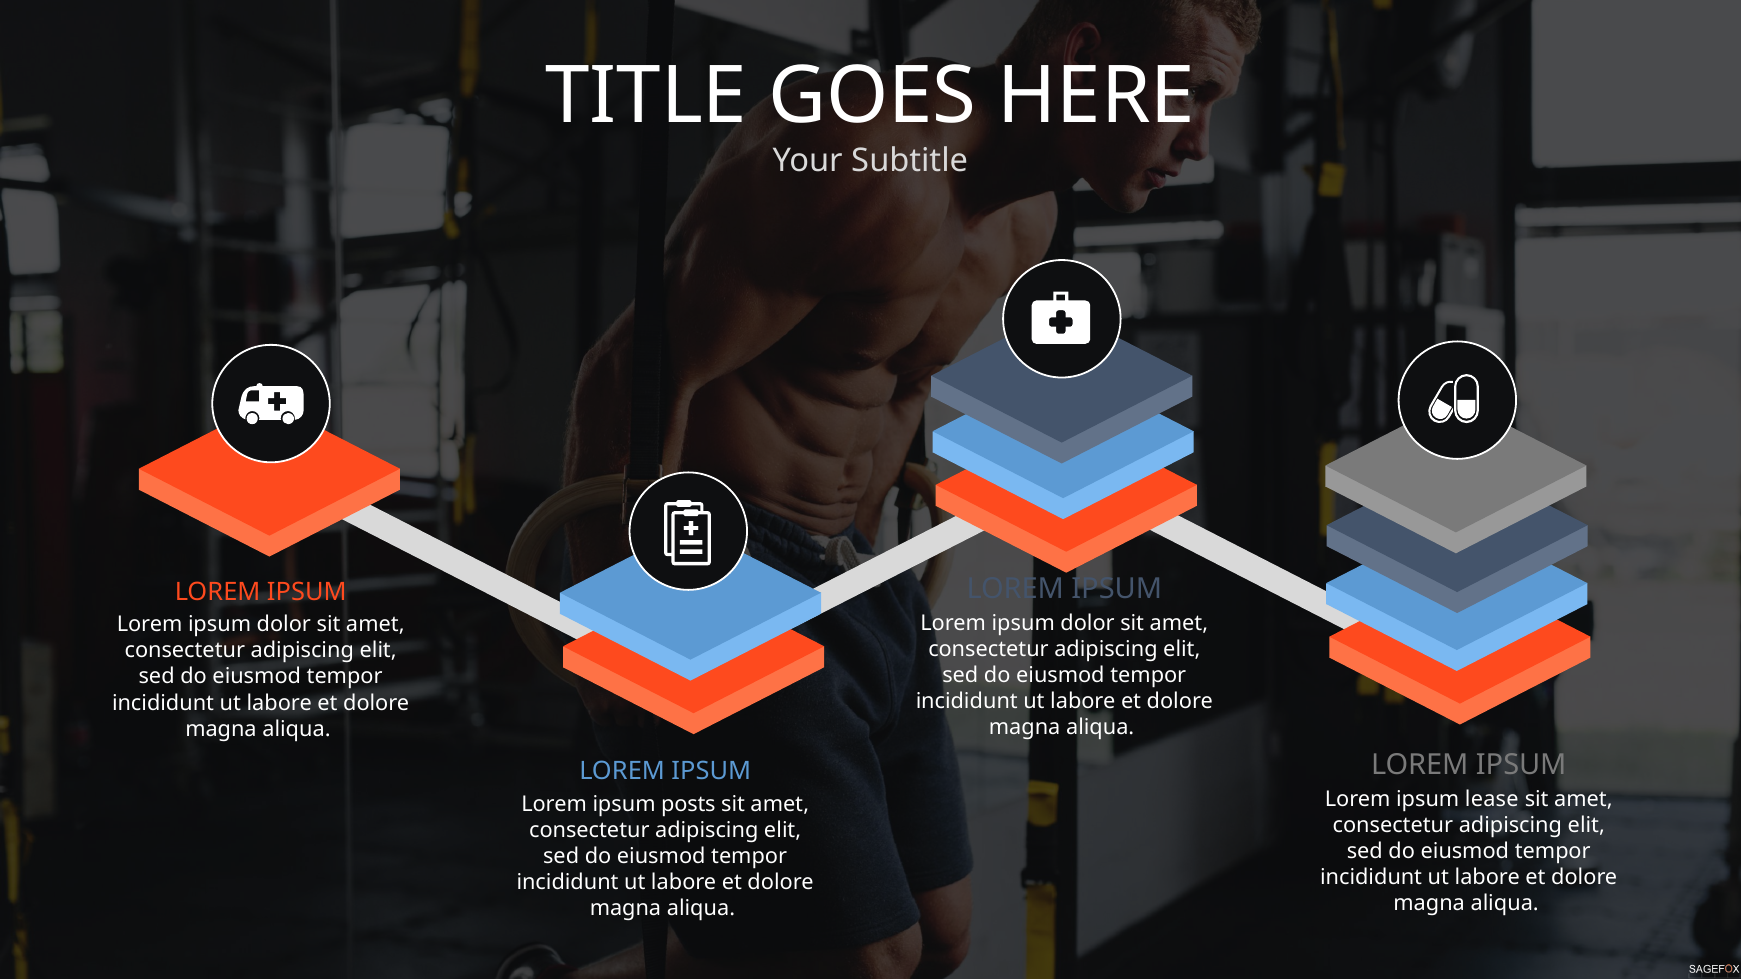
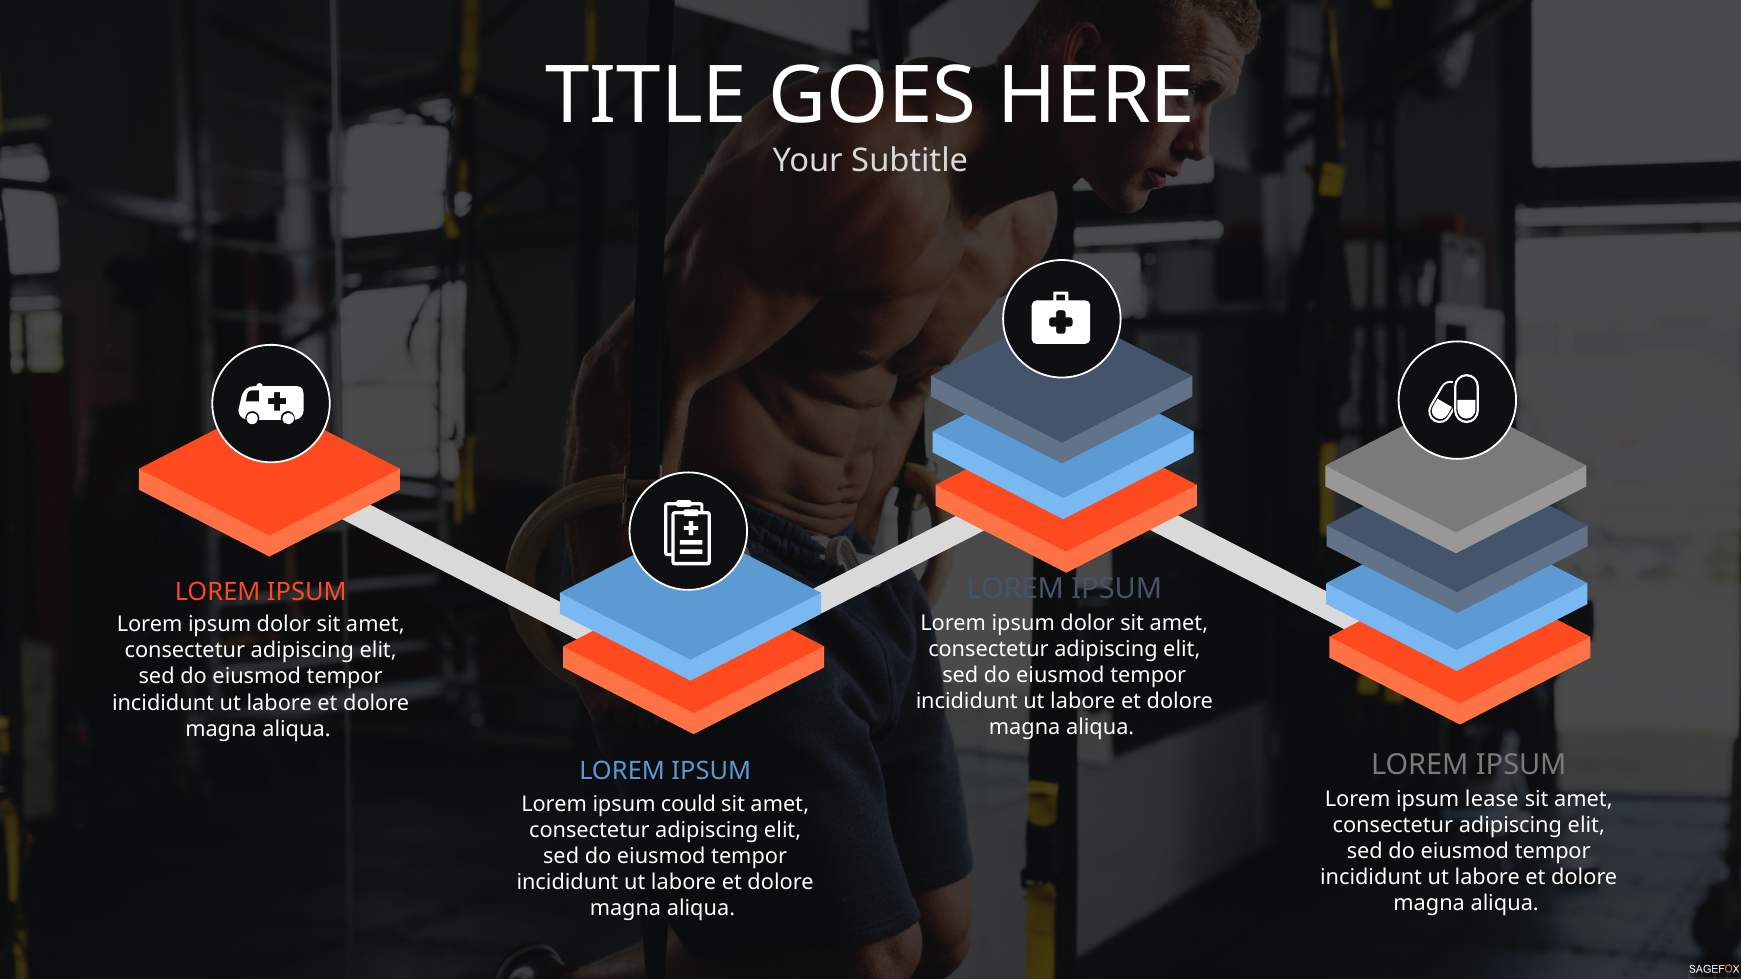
posts: posts -> could (688, 804)
